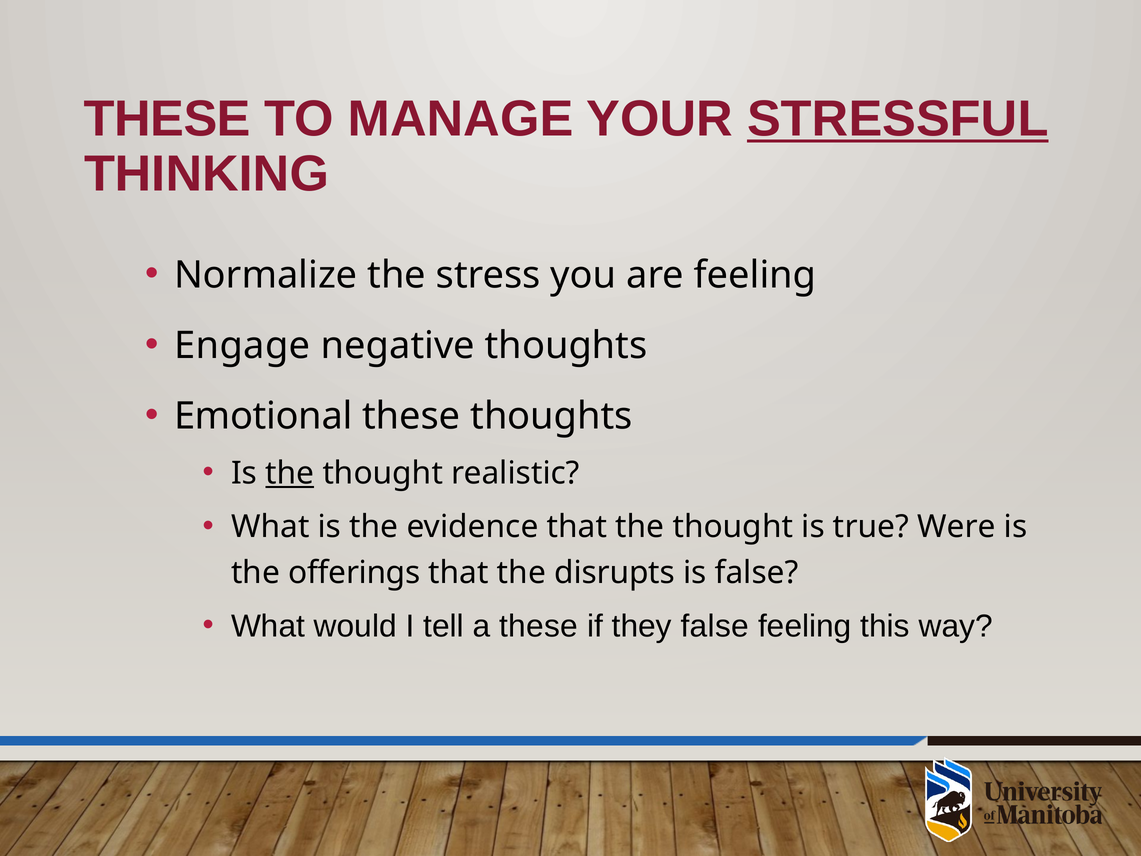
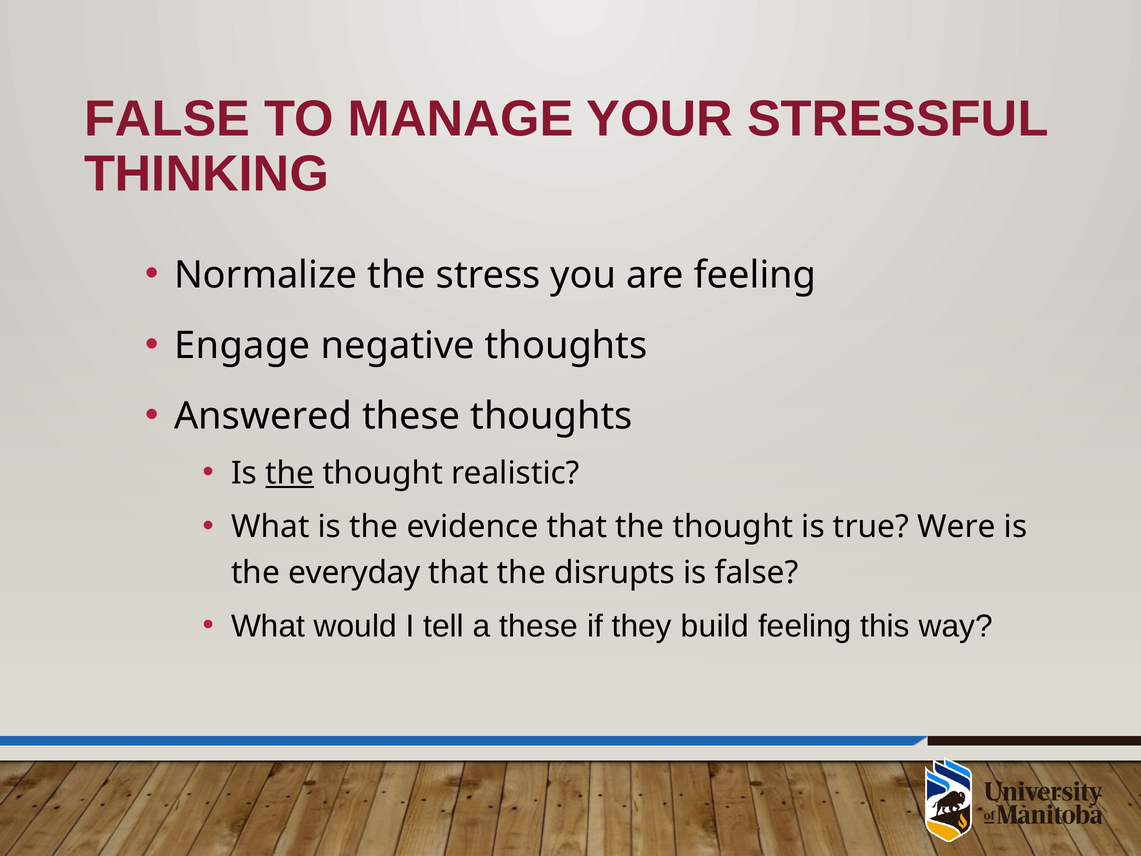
THESE: THESE -> FALSE (167, 119)
STRESSFUL underline: present -> none (898, 119)
Emotional: Emotional -> Answered (263, 416)
offerings: offerings -> everyday (354, 572)
they false: false -> build (715, 626)
